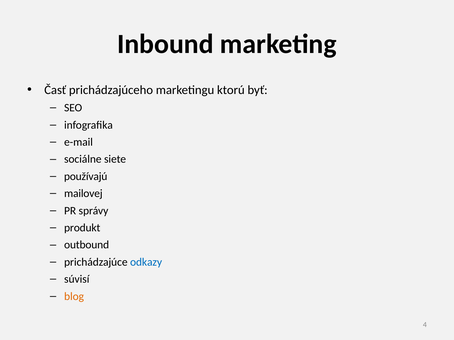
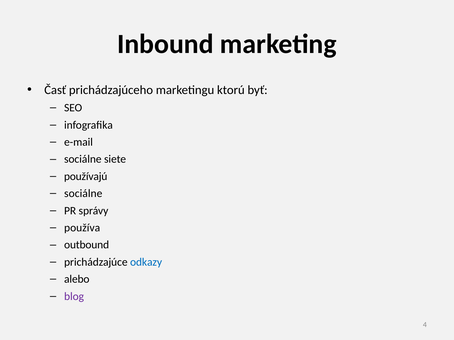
mailovej: mailovej -> sociálne (83, 194)
produkt: produkt -> používa (82, 228)
súvisí: súvisí -> alebo (77, 280)
blog colour: orange -> purple (74, 297)
